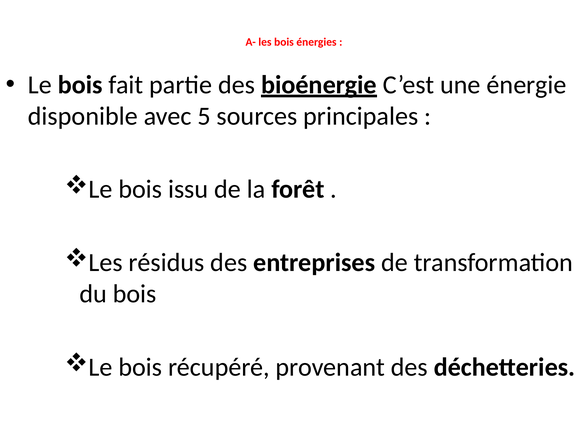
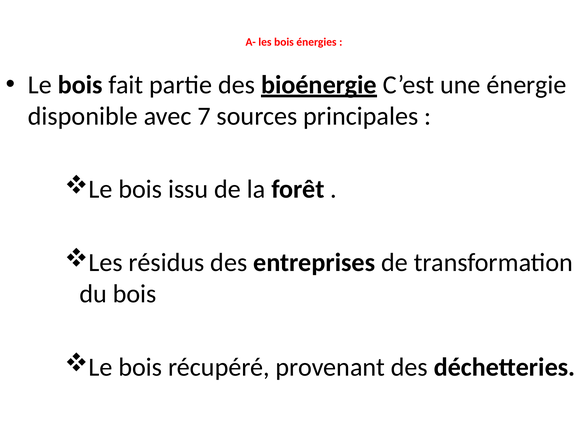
5: 5 -> 7 (204, 116)
